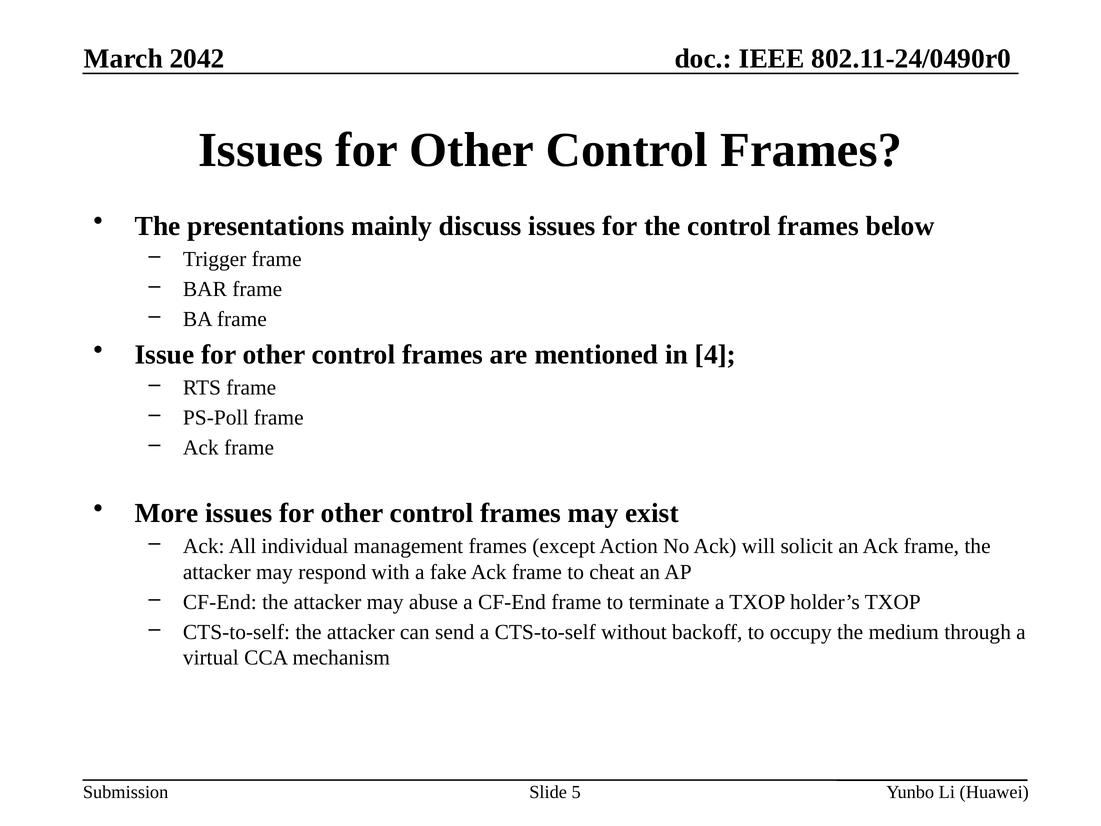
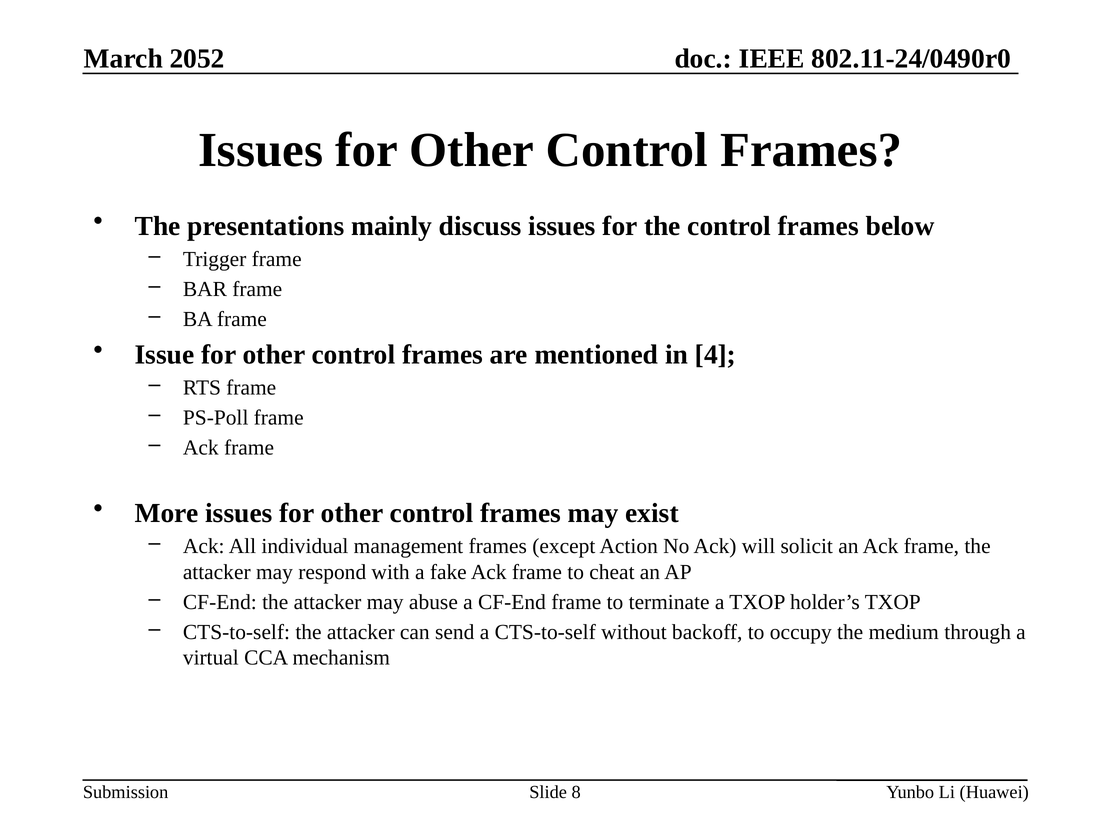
2042: 2042 -> 2052 (197, 59)
5: 5 -> 8 (576, 792)
